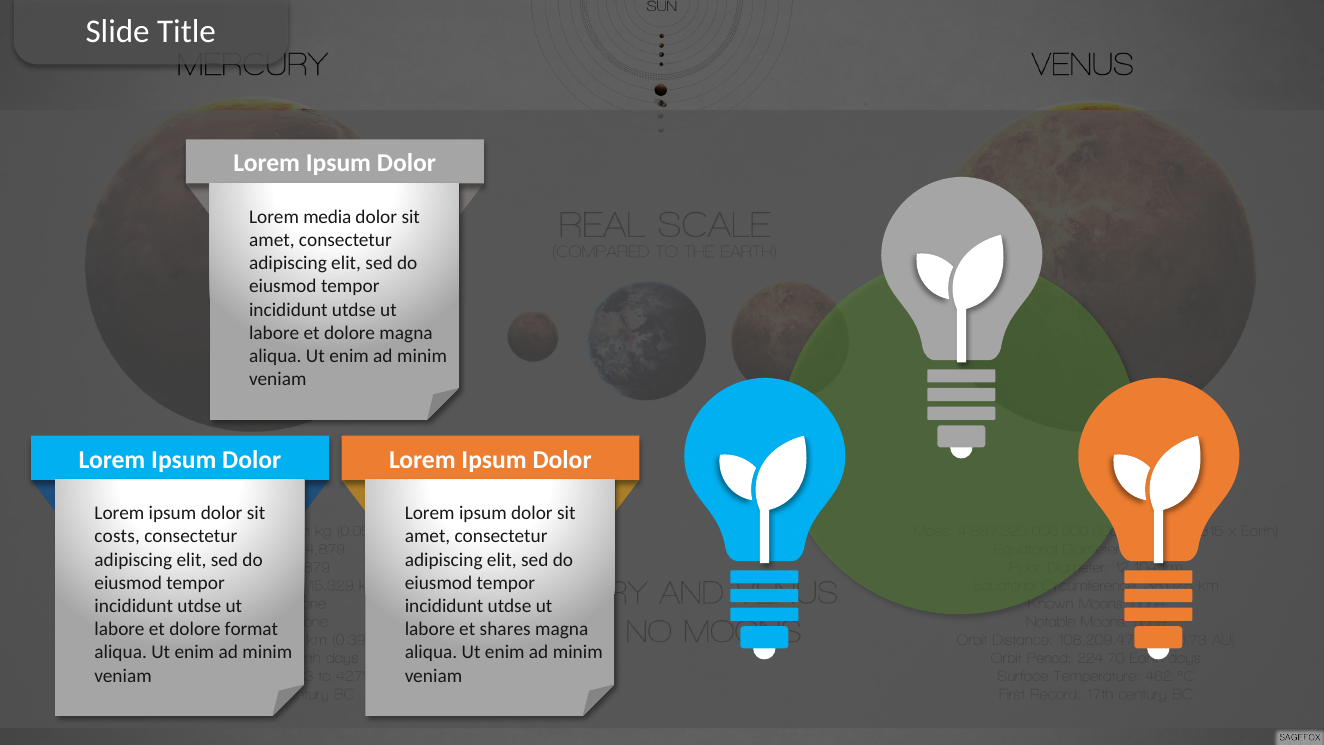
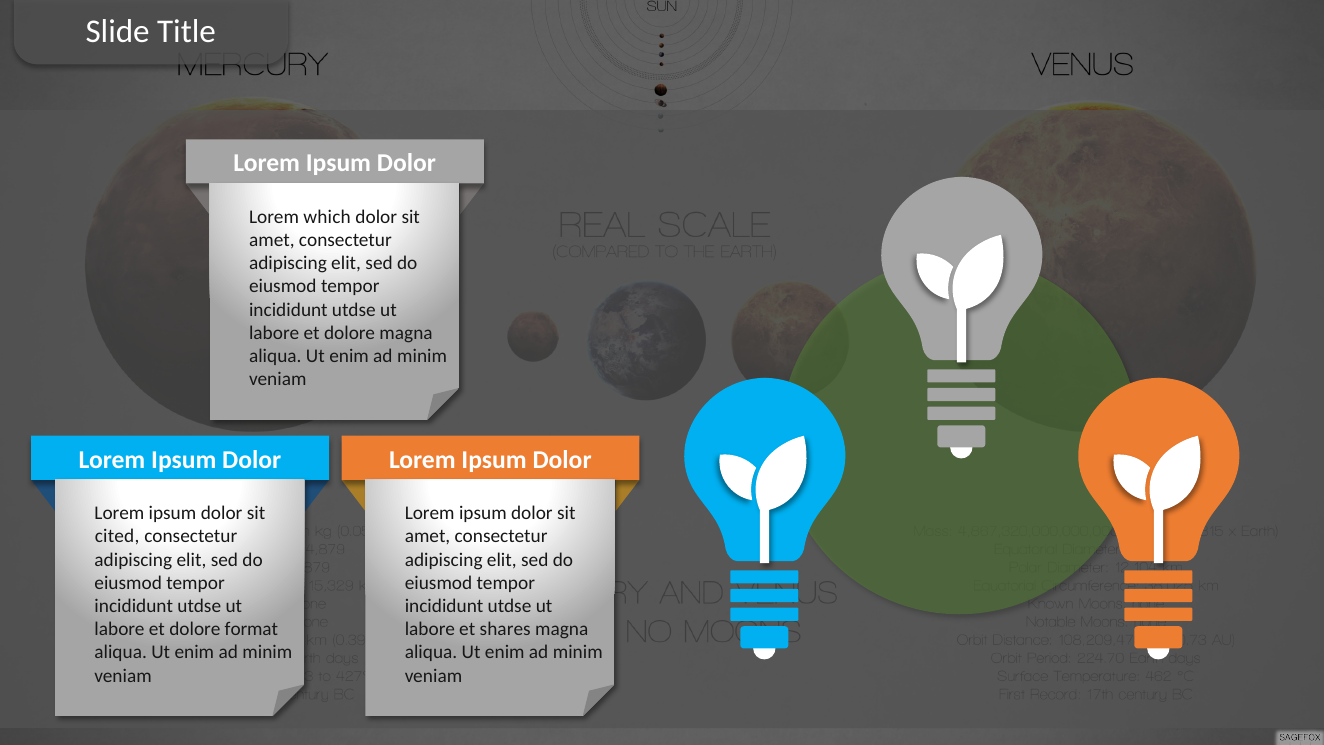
media: media -> which (327, 217)
costs: costs -> cited (117, 536)
